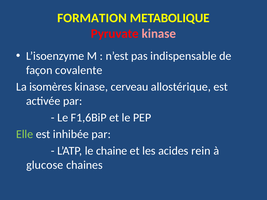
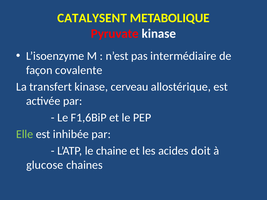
FORMATION: FORMATION -> CATALYSENT (92, 18)
kinase colour: pink -> white (159, 34)
indispensable: indispensable -> intermédiaire (183, 56)
isomères: isomères -> transfert (51, 87)
rein: rein -> doit (201, 151)
